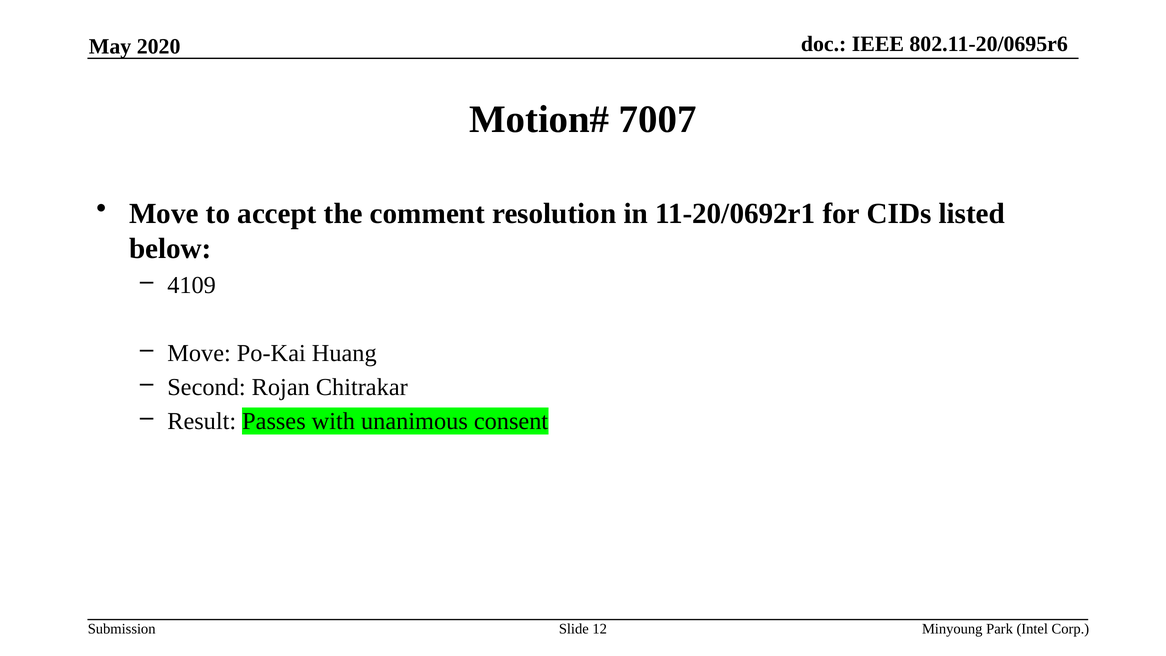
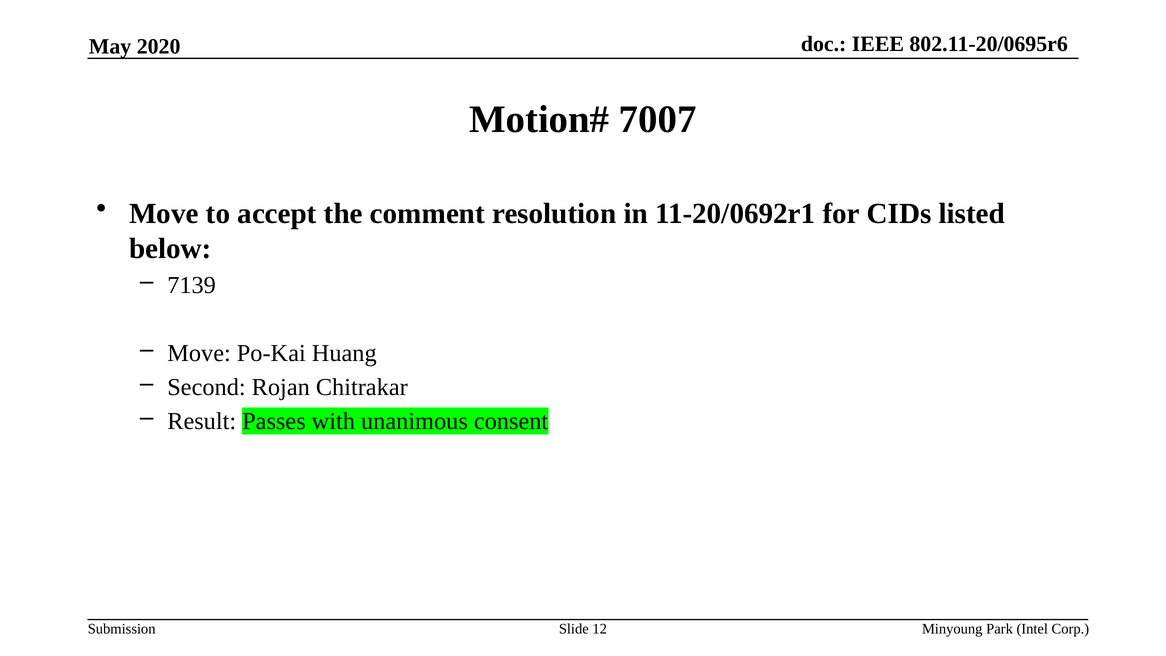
4109: 4109 -> 7139 (192, 285)
